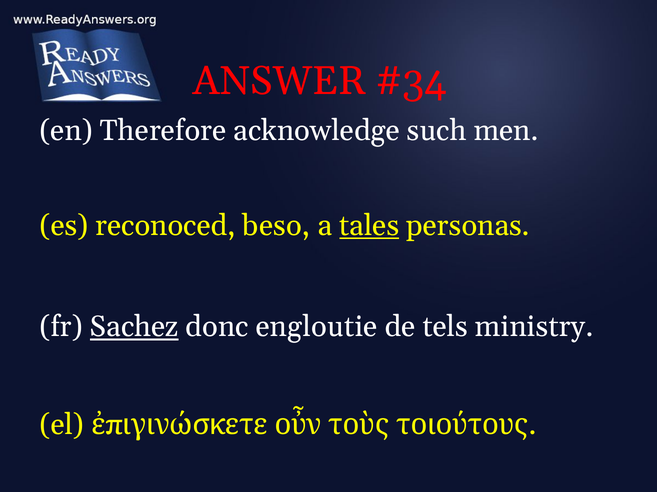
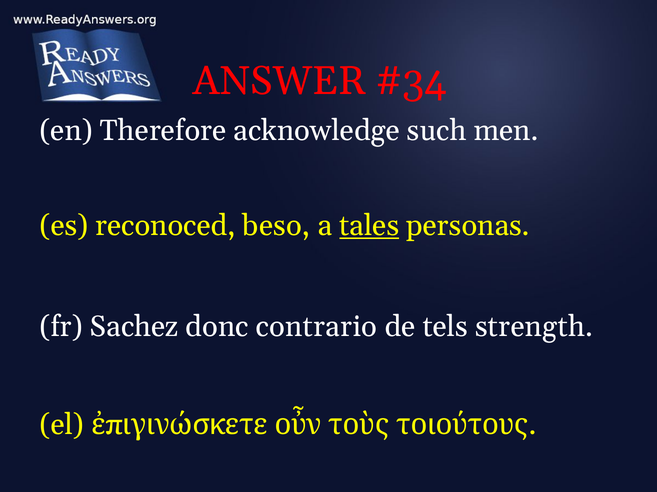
Sachez underline: present -> none (134, 327)
engloutie: engloutie -> contrario (316, 327)
ministry: ministry -> strength (534, 327)
